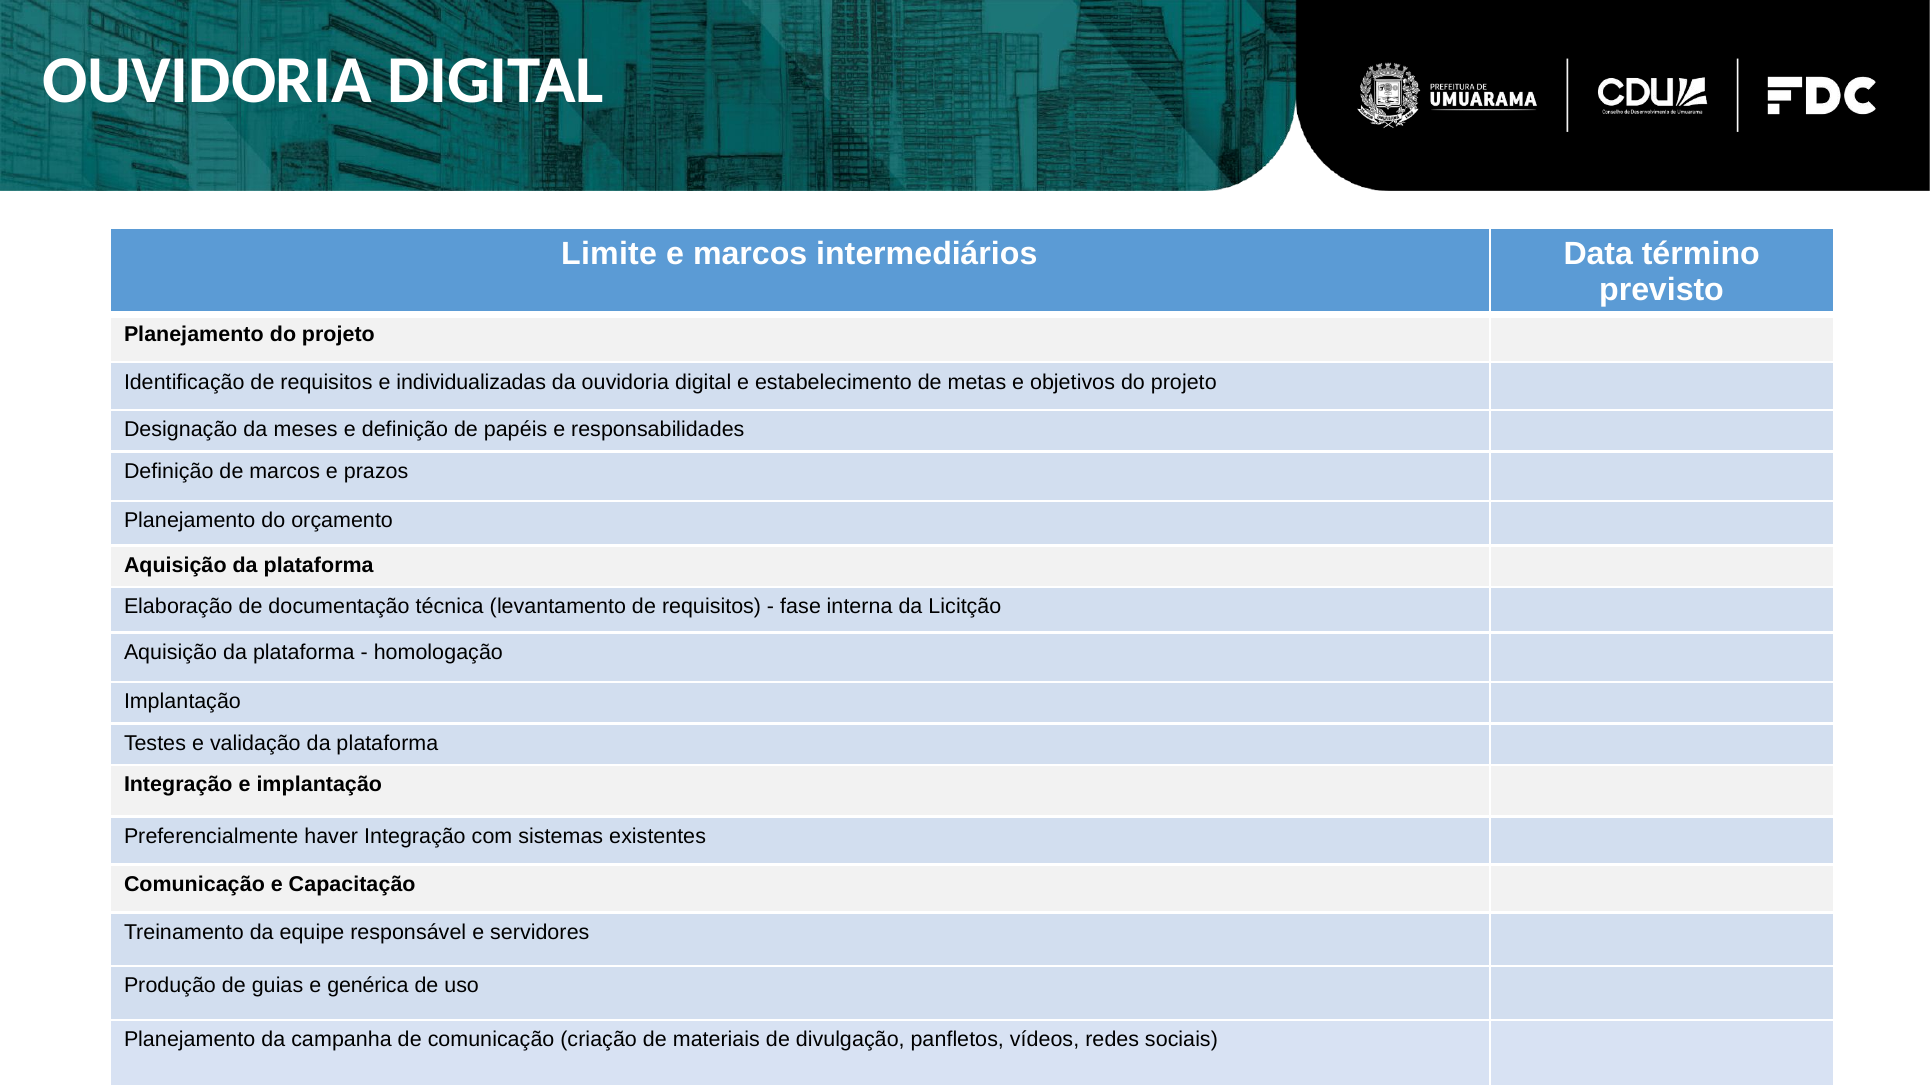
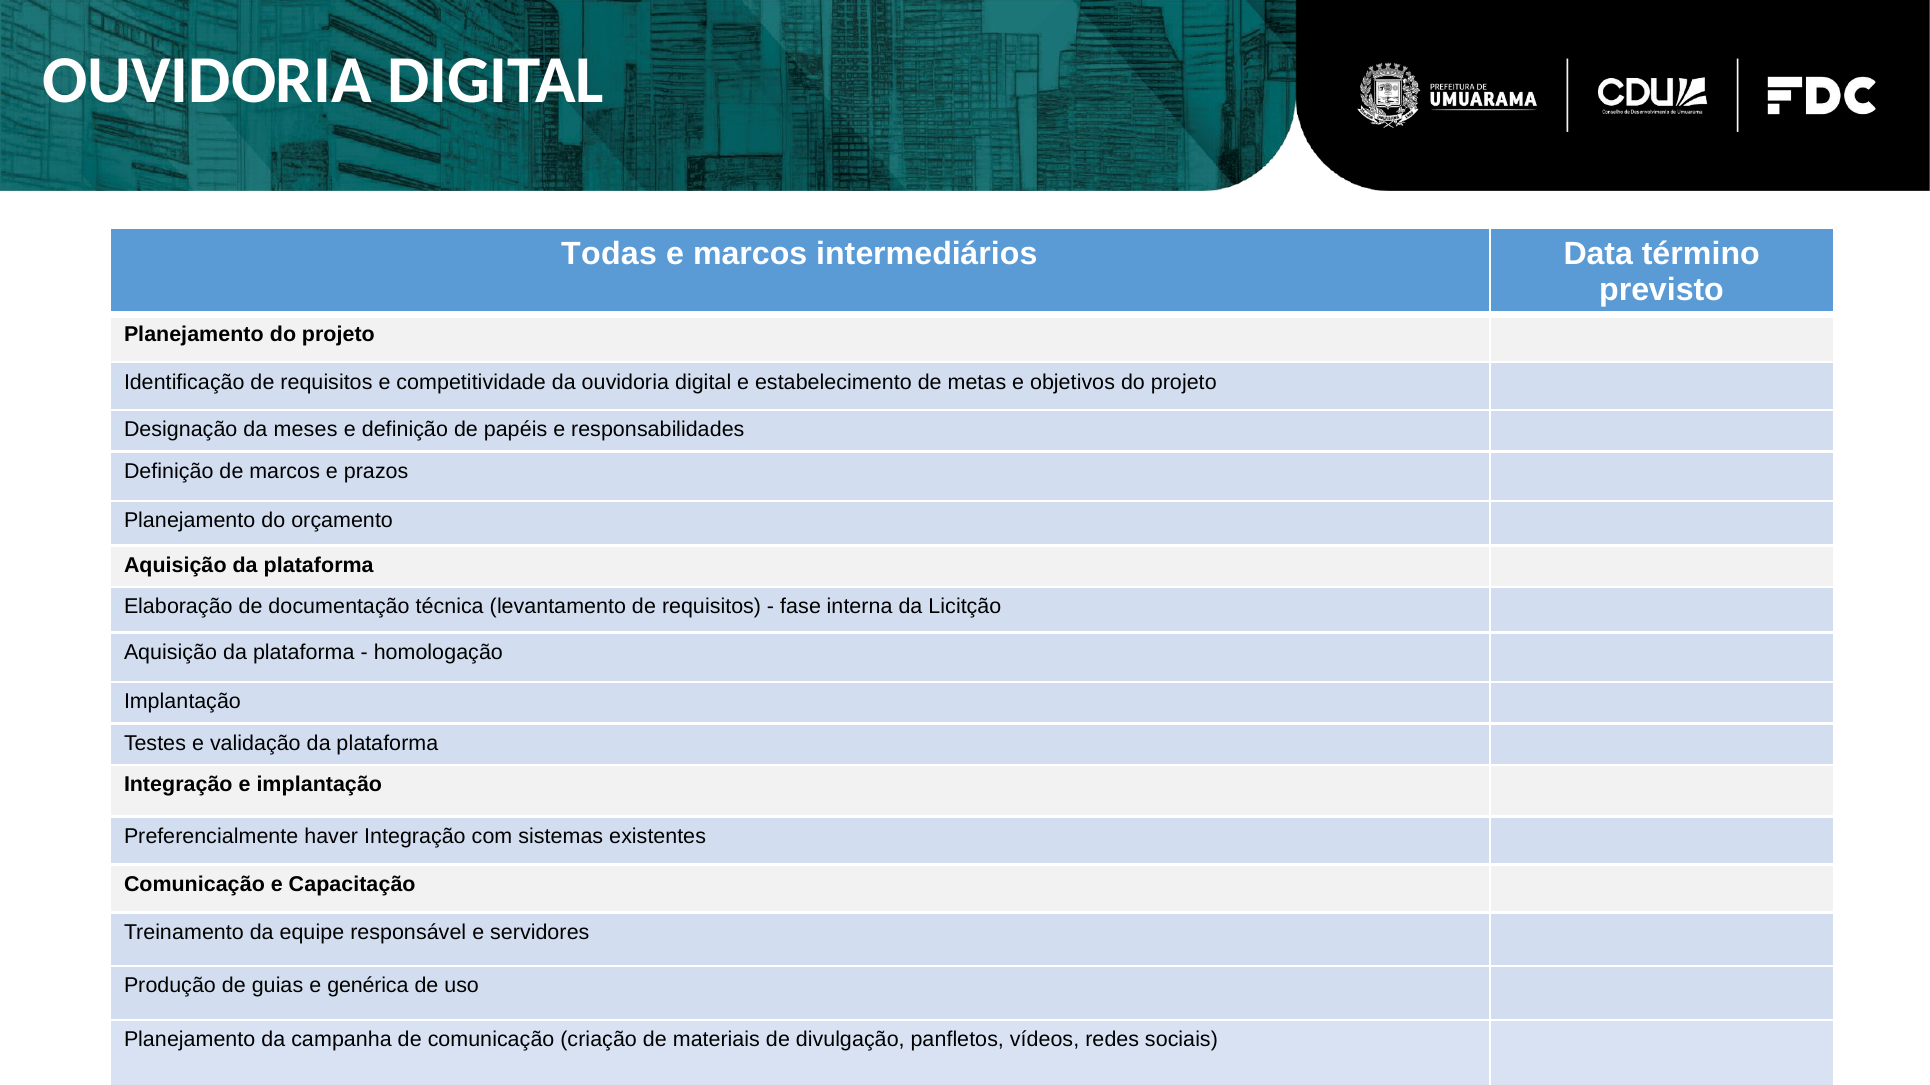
Limite: Limite -> Todas (609, 254)
individualizadas: individualizadas -> competitividade (471, 382)
